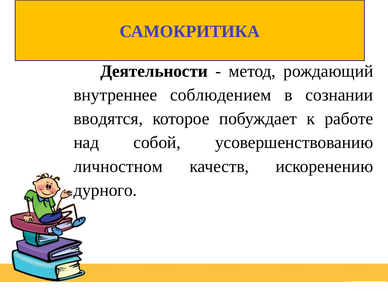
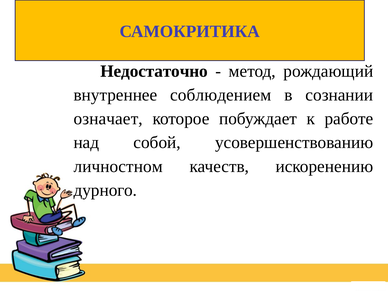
Деятельности: Деятельности -> Недостаточно (154, 71)
вводятся: вводятся -> означает (108, 119)
